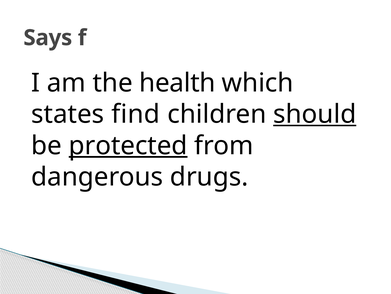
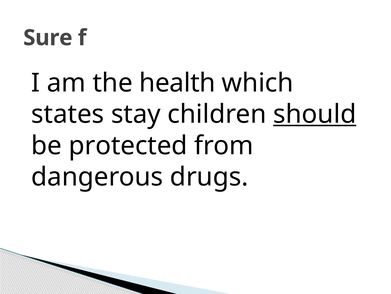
Says: Says -> Sure (48, 38)
find: find -> stay (136, 114)
protected underline: present -> none (128, 145)
